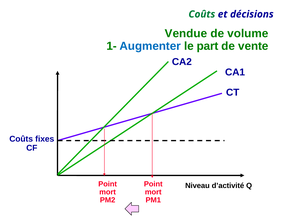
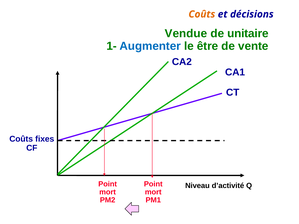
Coûts colour: green -> orange (202, 14)
volume: volume -> unitaire (248, 34)
part: part -> être (208, 46)
